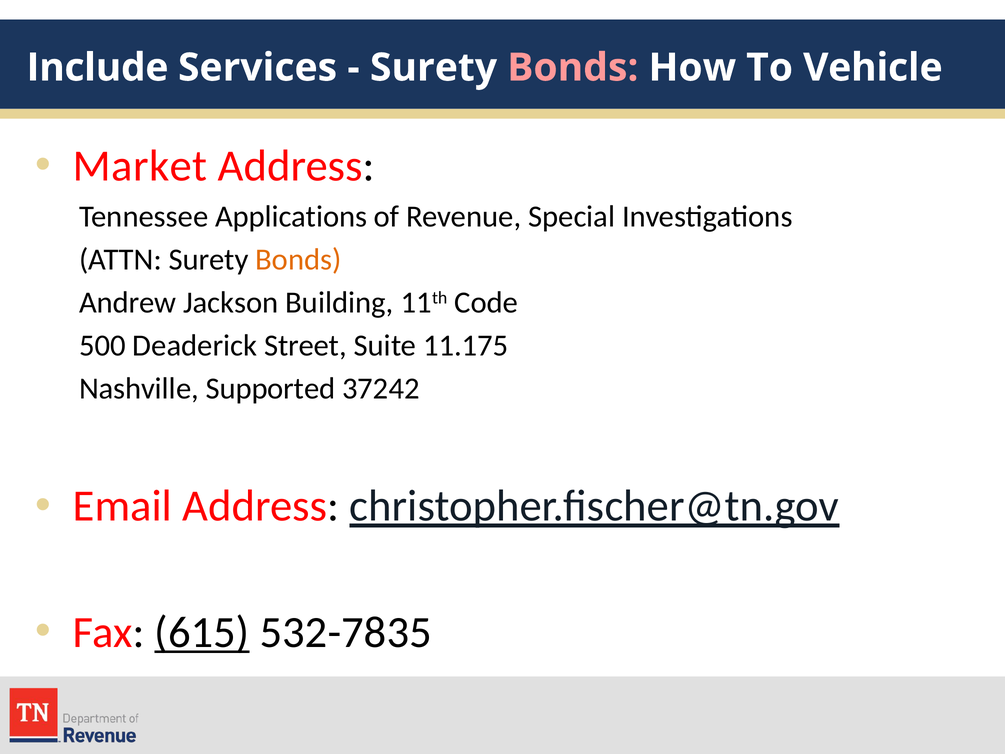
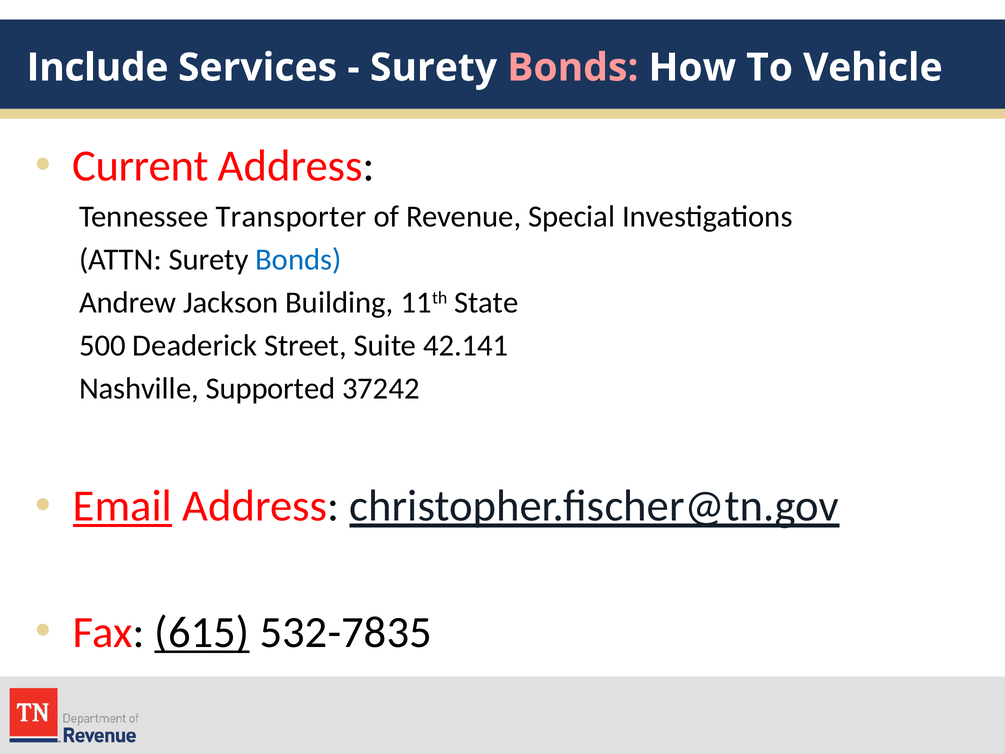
Market: Market -> Current (141, 166)
Applications: Applications -> Transporter (291, 217)
Bonds colour: orange -> blue (298, 259)
Code: Code -> State (486, 302)
11.175: 11.175 -> 42.141 (466, 345)
Email underline: none -> present (123, 506)
